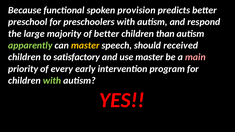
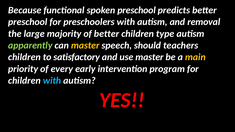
spoken provision: provision -> preschool (137, 10)
respond: respond -> removal (204, 22)
than: than -> type (165, 34)
received: received -> teachers (181, 45)
main colour: pink -> yellow (195, 57)
with colour: light green -> light blue (52, 81)
